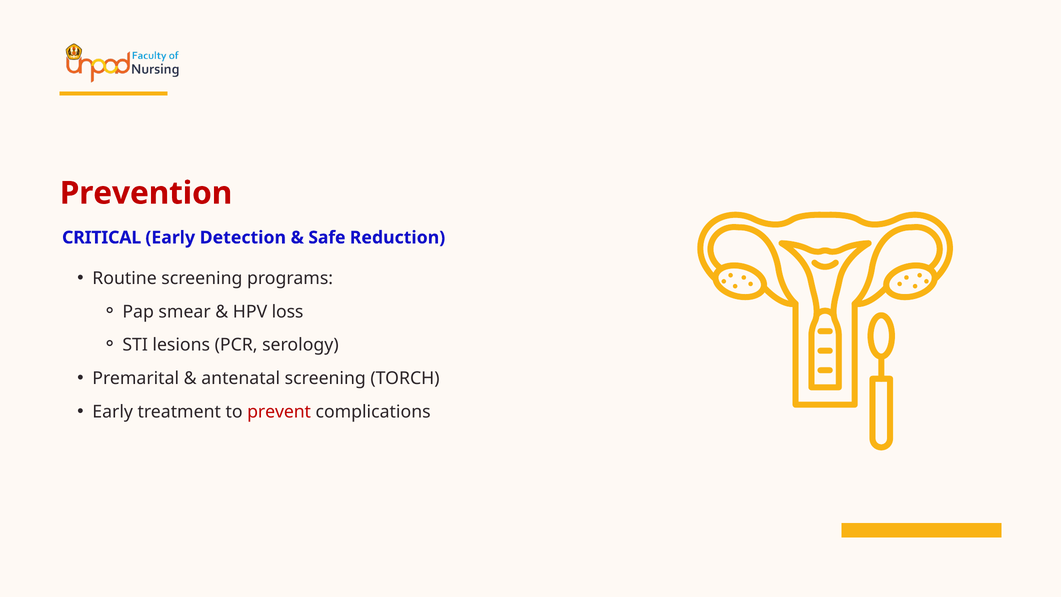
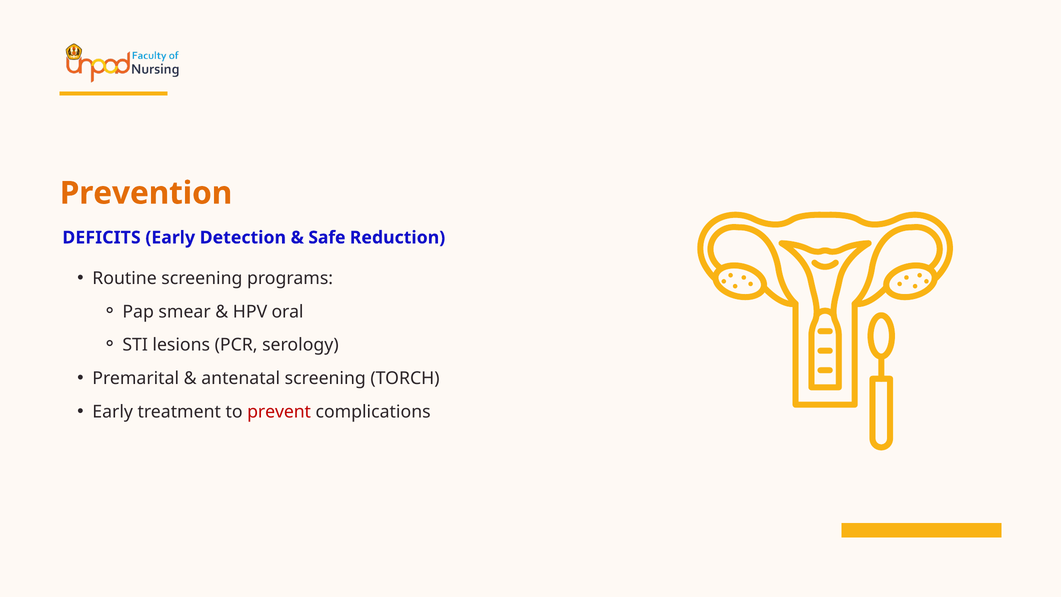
Prevention colour: red -> orange (146, 193)
CRITICAL: CRITICAL -> DEFICITS (101, 238)
loss: loss -> oral (288, 312)
